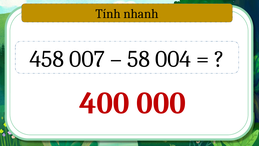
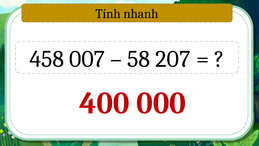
004: 004 -> 207 (173, 59)
